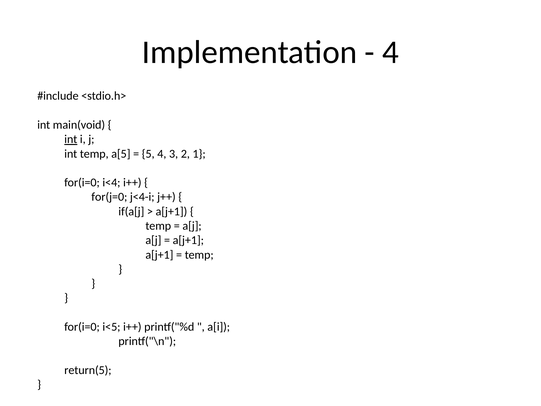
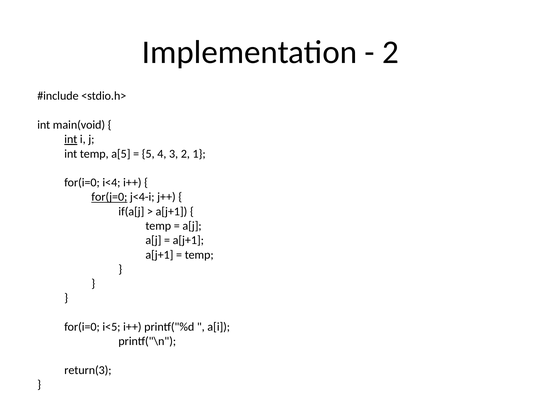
4: 4 -> 2 (391, 52)
for(j=0 underline: none -> present (109, 197)
return(5: return(5 -> return(3 (88, 370)
